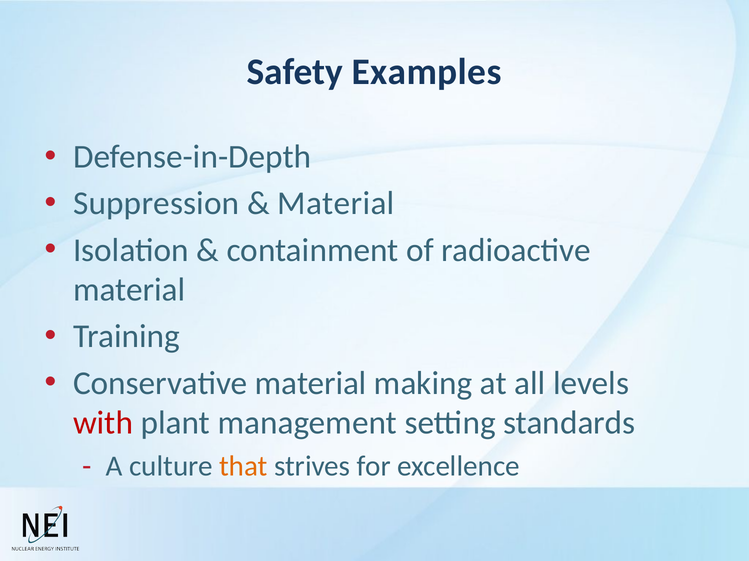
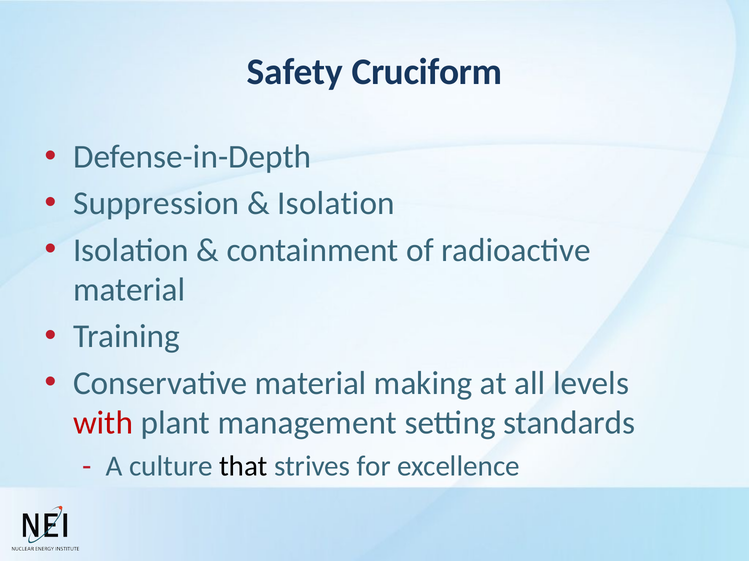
Examples: Examples -> Cruciform (427, 72)
Material: Material -> Isolation (336, 204)
that colour: orange -> black (243, 467)
